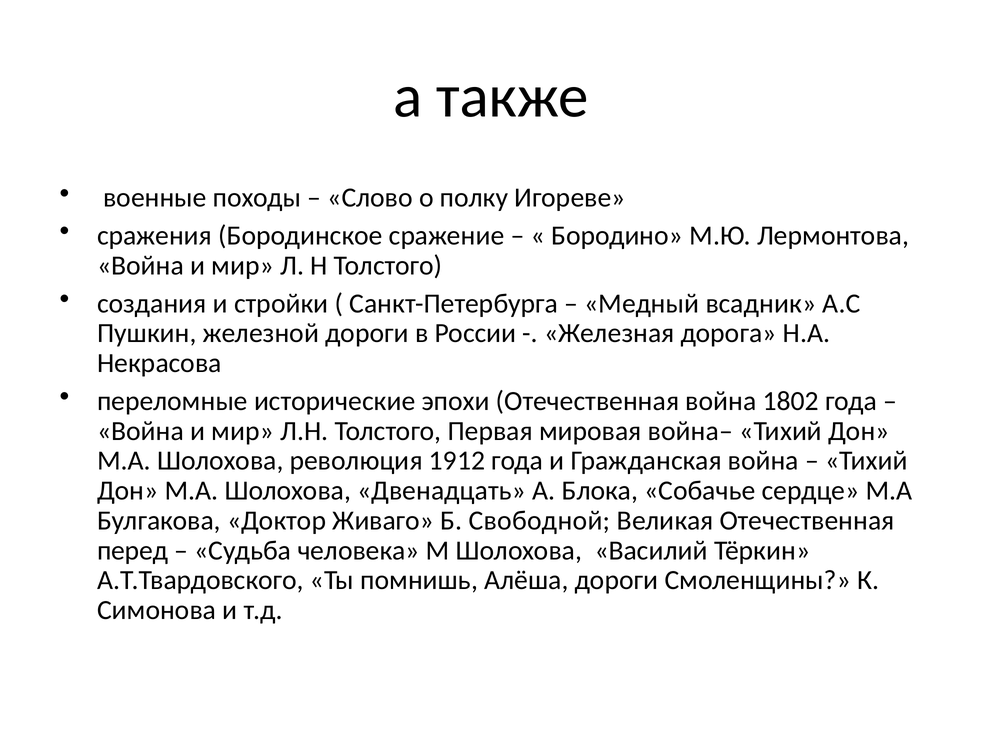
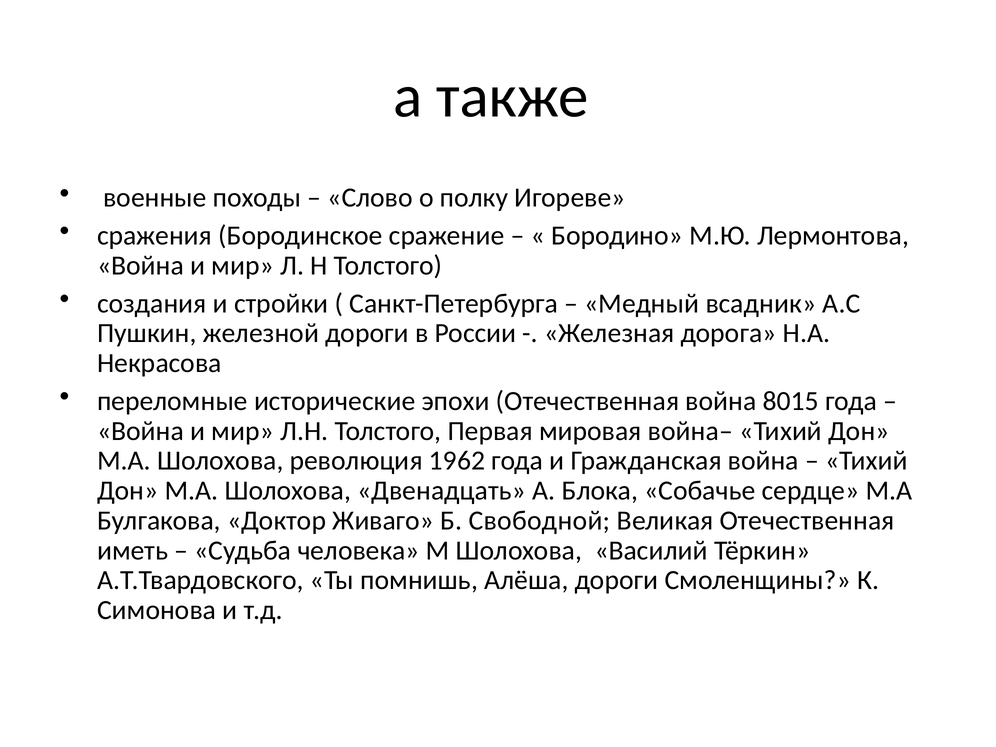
1802: 1802 -> 8015 (791, 401)
1912: 1912 -> 1962 (457, 461)
перед: перед -> иметь (133, 550)
